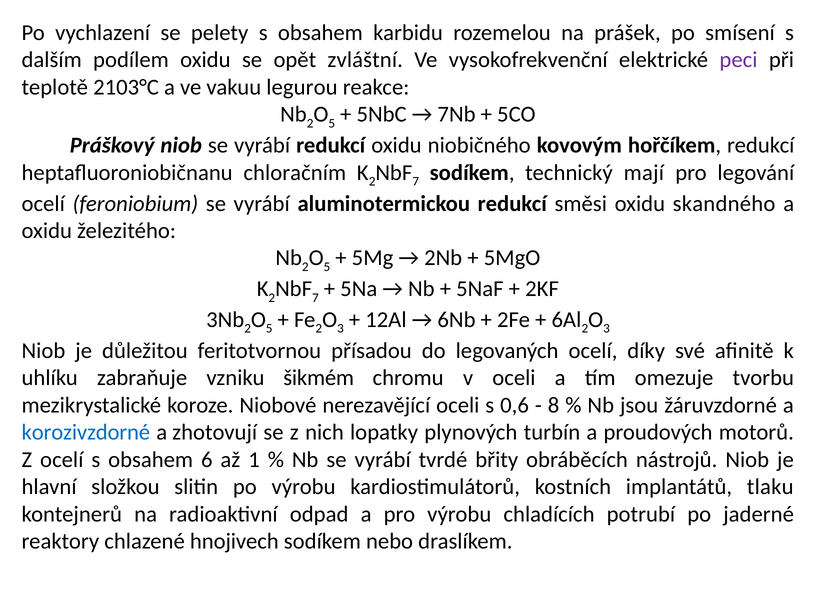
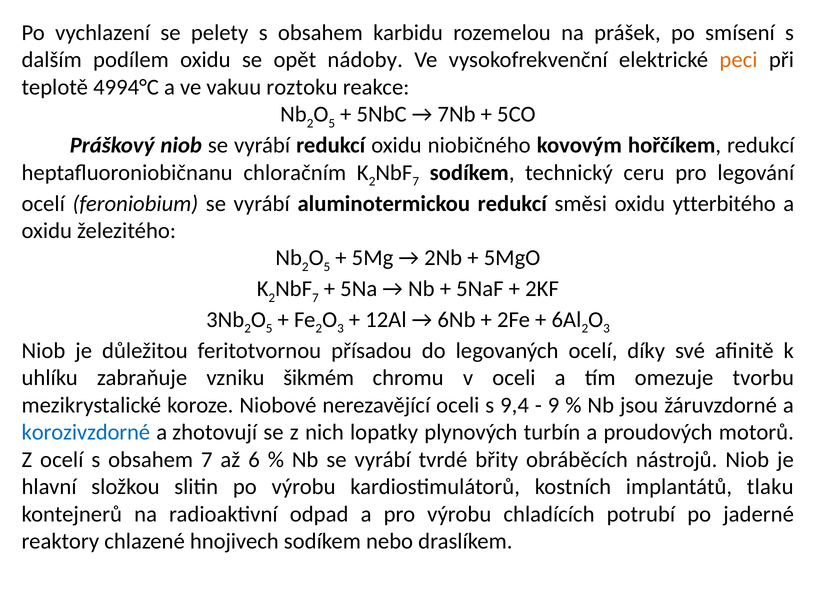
zvláštní: zvláštní -> nádoby (365, 60)
peci colour: purple -> orange (739, 60)
2103°C: 2103°C -> 4994°C (126, 87)
legurou: legurou -> roztoku (302, 87)
mají: mají -> ceru (644, 173)
skandného: skandného -> ytterbitého (724, 204)
0,6: 0,6 -> 9,4 (515, 405)
8: 8 -> 9 (554, 405)
obsahem 6: 6 -> 7 (207, 460)
1: 1 -> 6 (254, 460)
